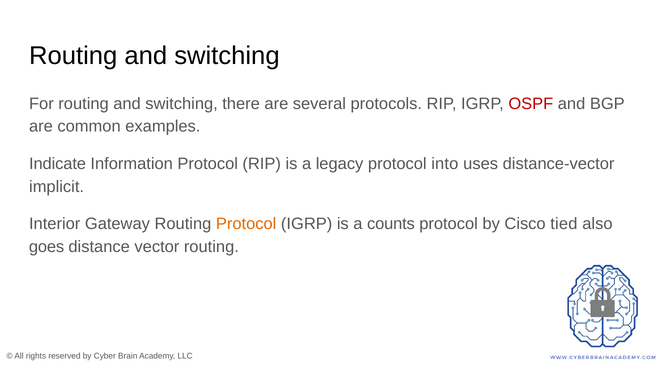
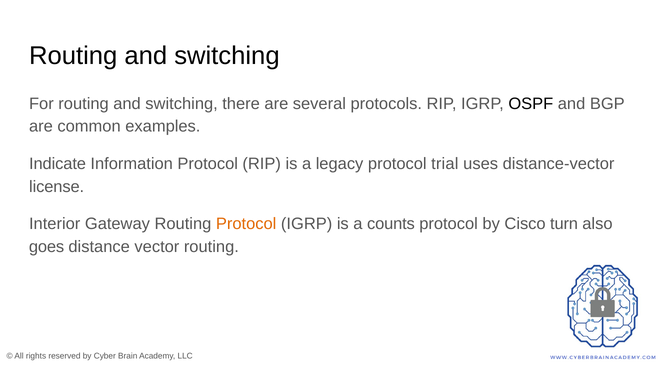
OSPF colour: red -> black (531, 104)
into: into -> trial (445, 164)
implicit: implicit -> license (57, 187)
tied: tied -> turn (564, 224)
